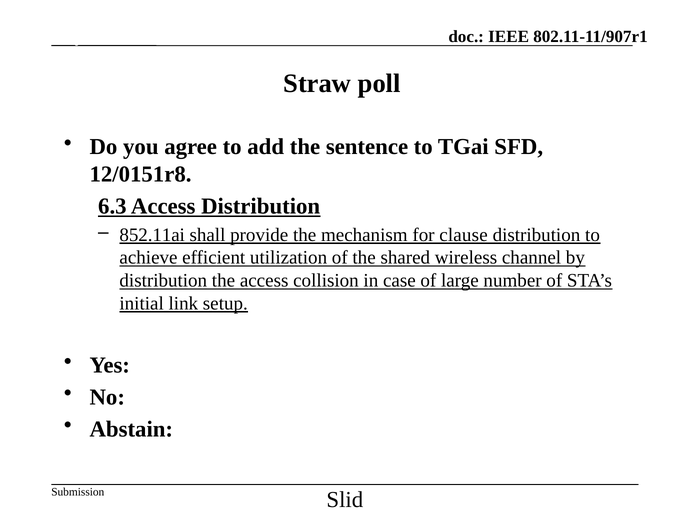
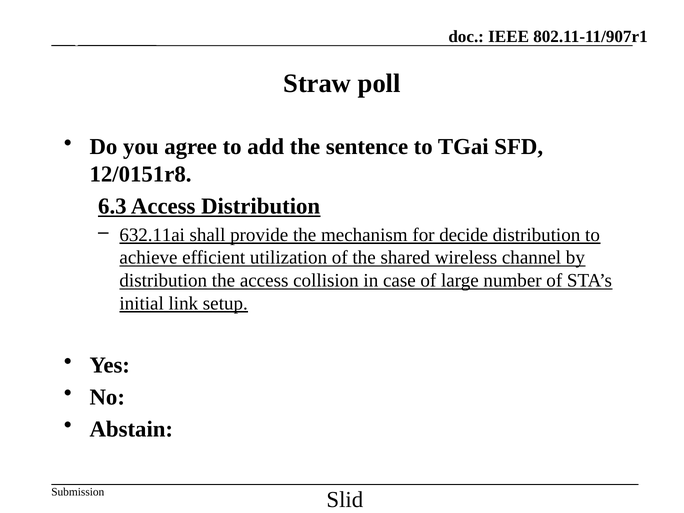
852.11ai: 852.11ai -> 632.11ai (152, 235)
clause: clause -> decide (464, 235)
